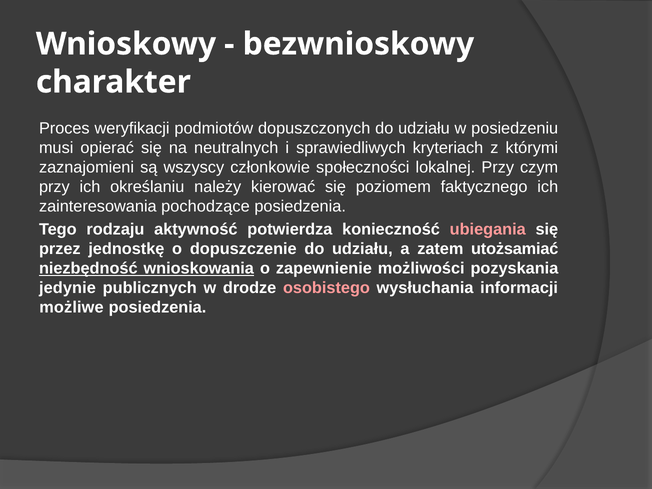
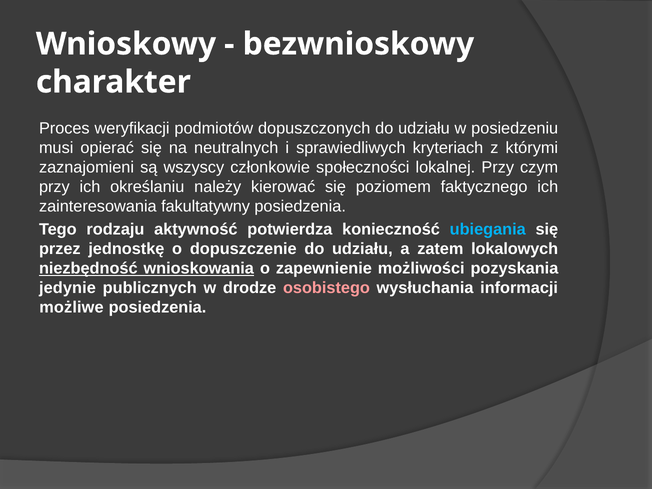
pochodzące: pochodzące -> fakultatywny (206, 206)
ubiegania colour: pink -> light blue (488, 229)
utożsamiać: utożsamiać -> lokalowych (515, 249)
